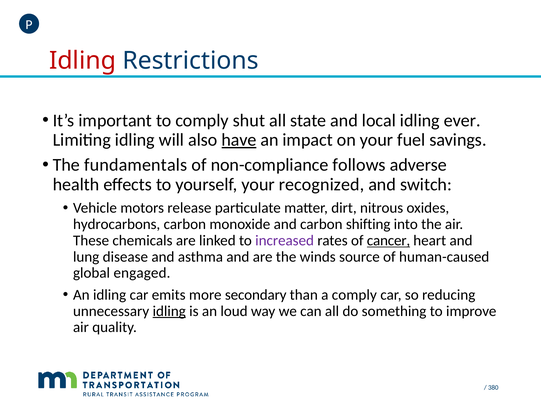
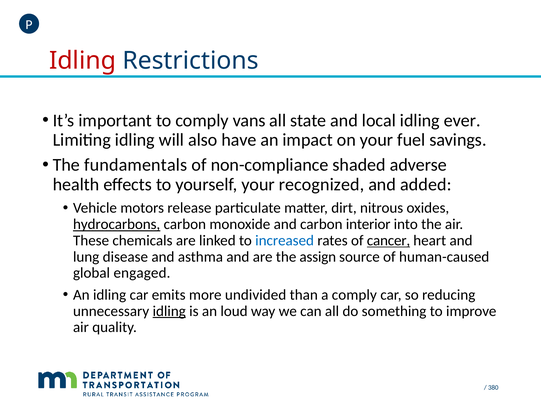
shut: shut -> vans (249, 120)
have underline: present -> none (239, 140)
follows: follows -> shaded (359, 165)
switch: switch -> added (426, 184)
hydrocarbons underline: none -> present (117, 224)
shifting: shifting -> interior (368, 224)
increased colour: purple -> blue (285, 240)
winds: winds -> assign (318, 257)
secondary: secondary -> undivided (256, 295)
